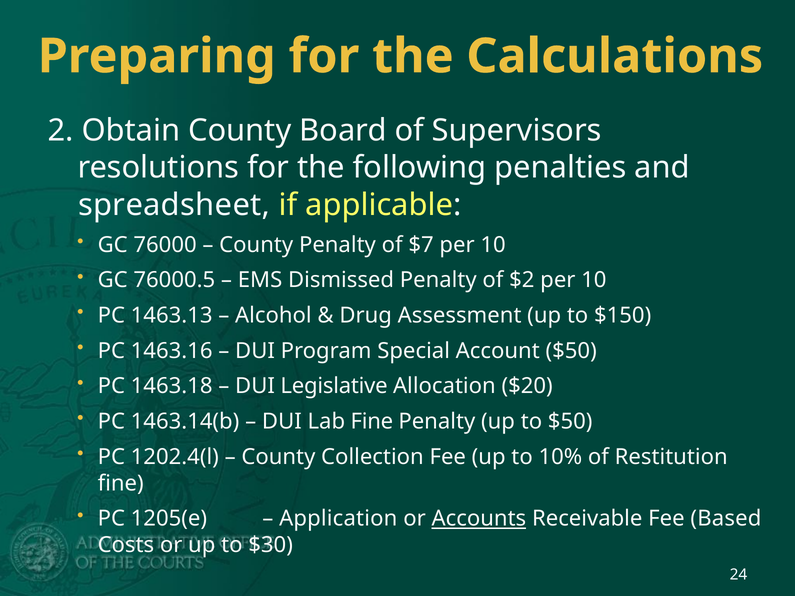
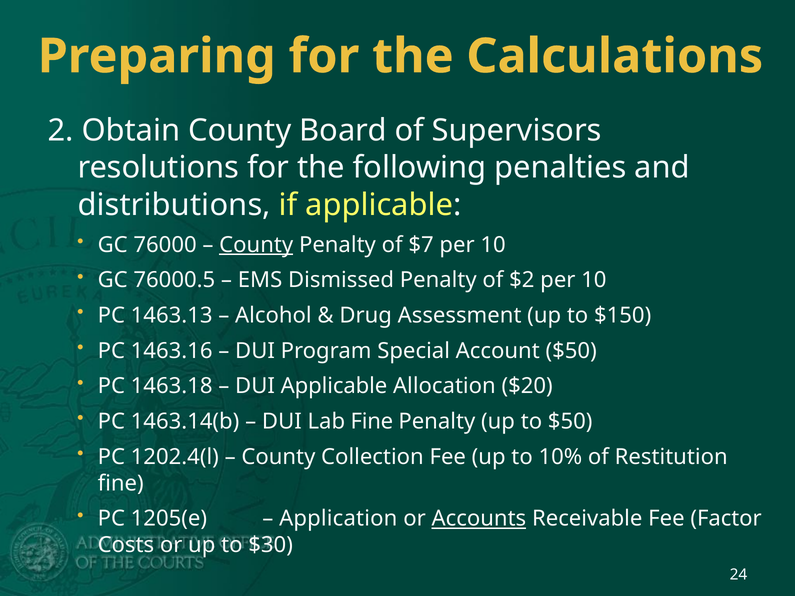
spreadsheet: spreadsheet -> distributions (174, 205)
County underline: none -> present (256, 245)
DUI Legislative: Legislative -> Applicable (334, 386)
Based: Based -> Factor (726, 519)
